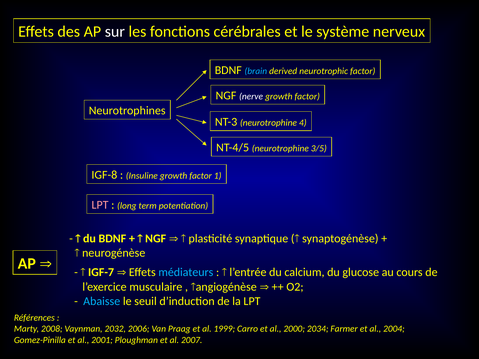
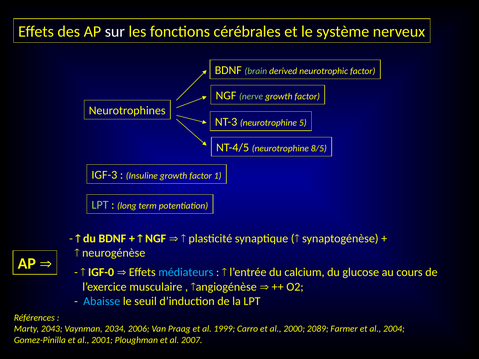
brain colour: light blue -> light green (256, 71)
nerve colour: white -> light green (251, 96)
4: 4 -> 5 (303, 123)
3/5: 3/5 -> 8/5 (319, 148)
IGF-8: IGF-8 -> IGF-3 (104, 175)
LPT colour: pink -> light green (100, 205)
IGF-7: IGF-7 -> IGF-0 (101, 273)
2008: 2008 -> 2043 (52, 329)
2032: 2032 -> 2034 (115, 329)
2034: 2034 -> 2089 (318, 329)
